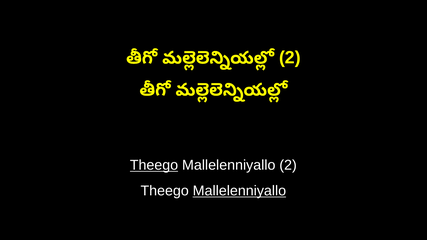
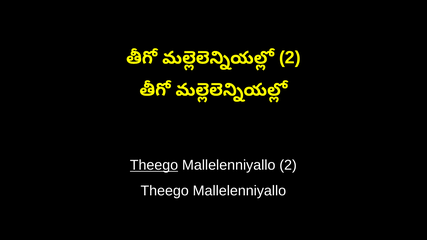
Mallelenniyallo underline: present -> none (239, 191)
